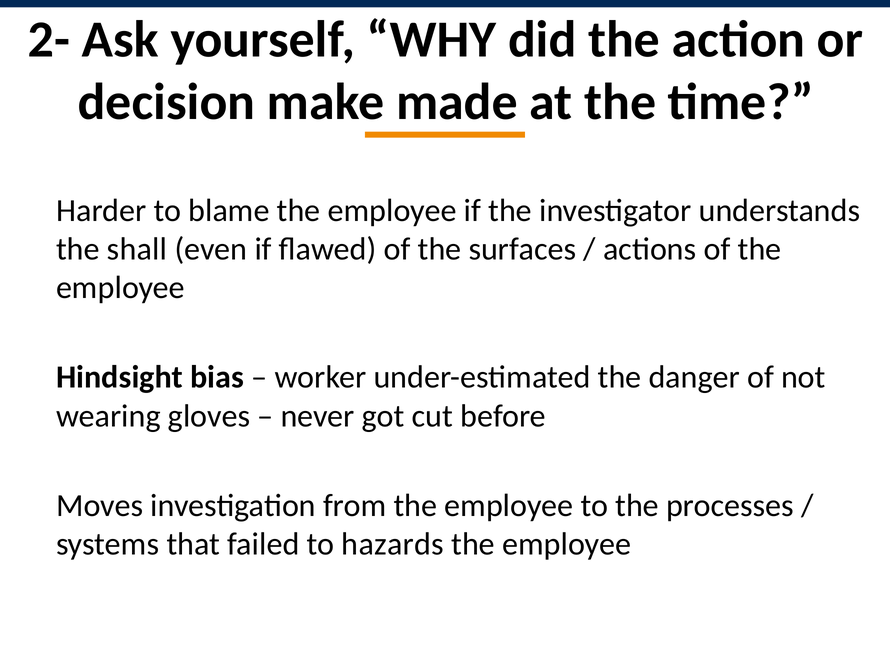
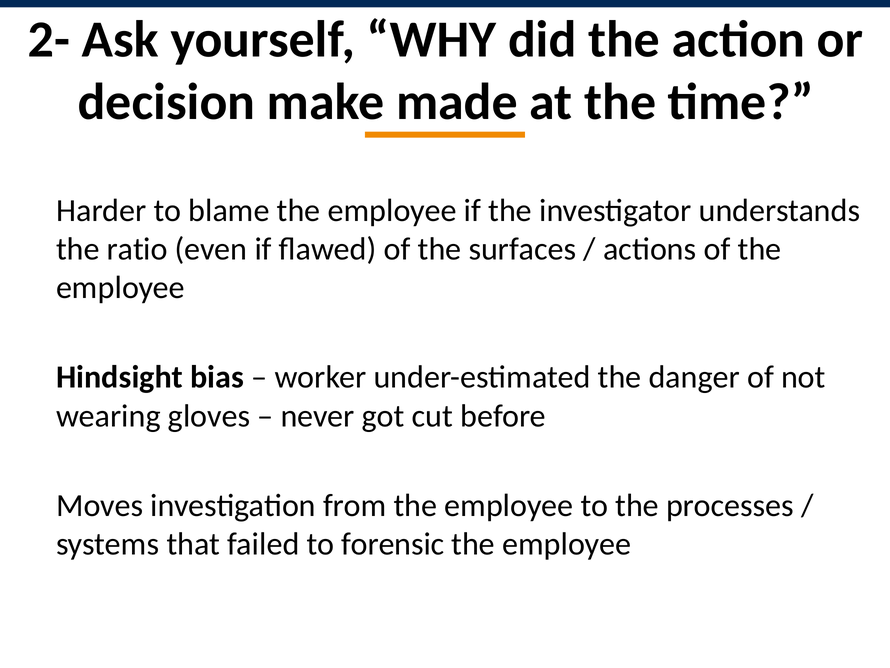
shall: shall -> ratio (137, 249)
hazards: hazards -> forensic (393, 544)
